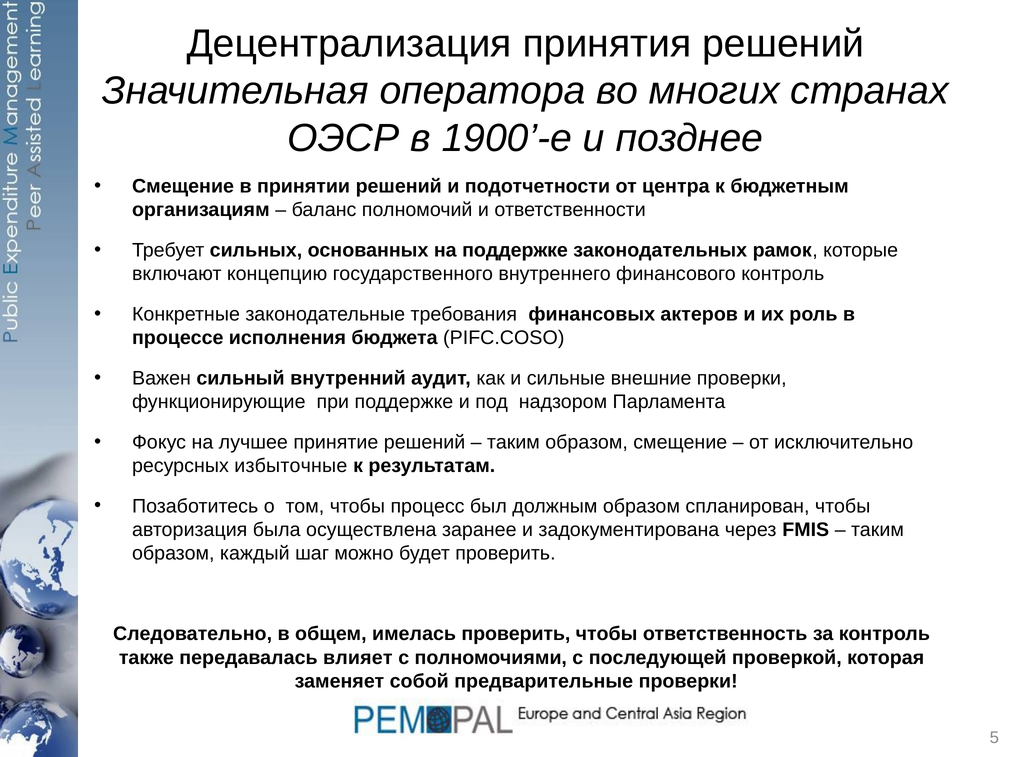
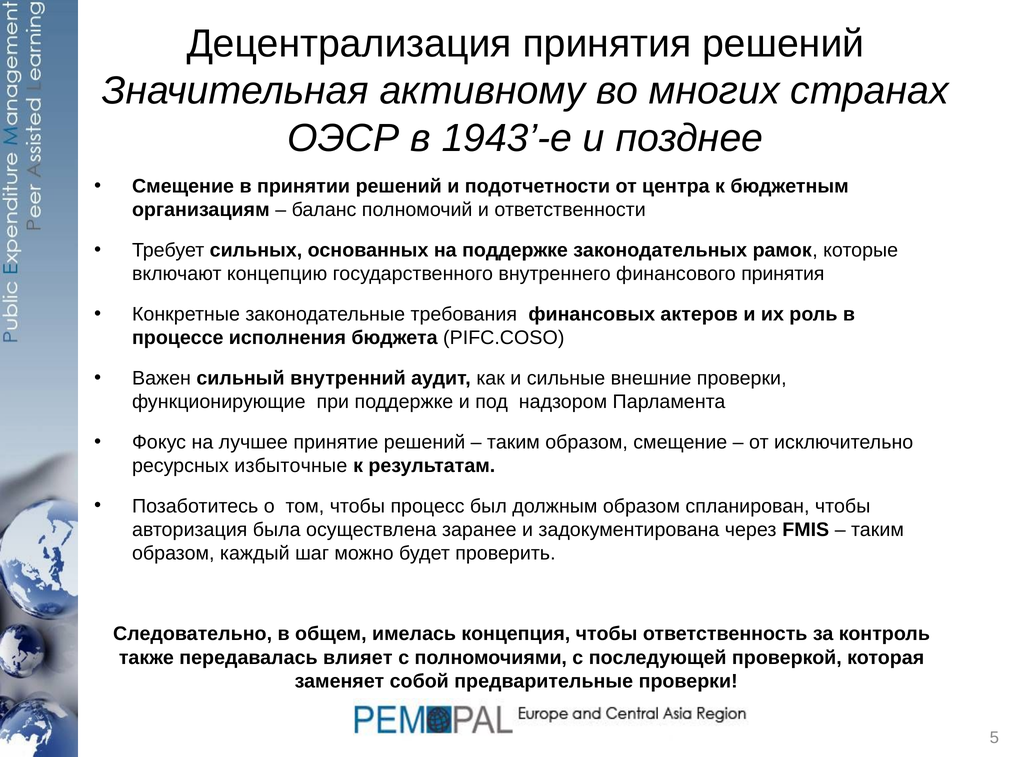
оператора: оператора -> активному (483, 91)
1900’-е: 1900’-е -> 1943’-е (507, 138)
финансового контроль: контроль -> принятия (783, 274)
имелась проверить: проверить -> концепция (516, 634)
